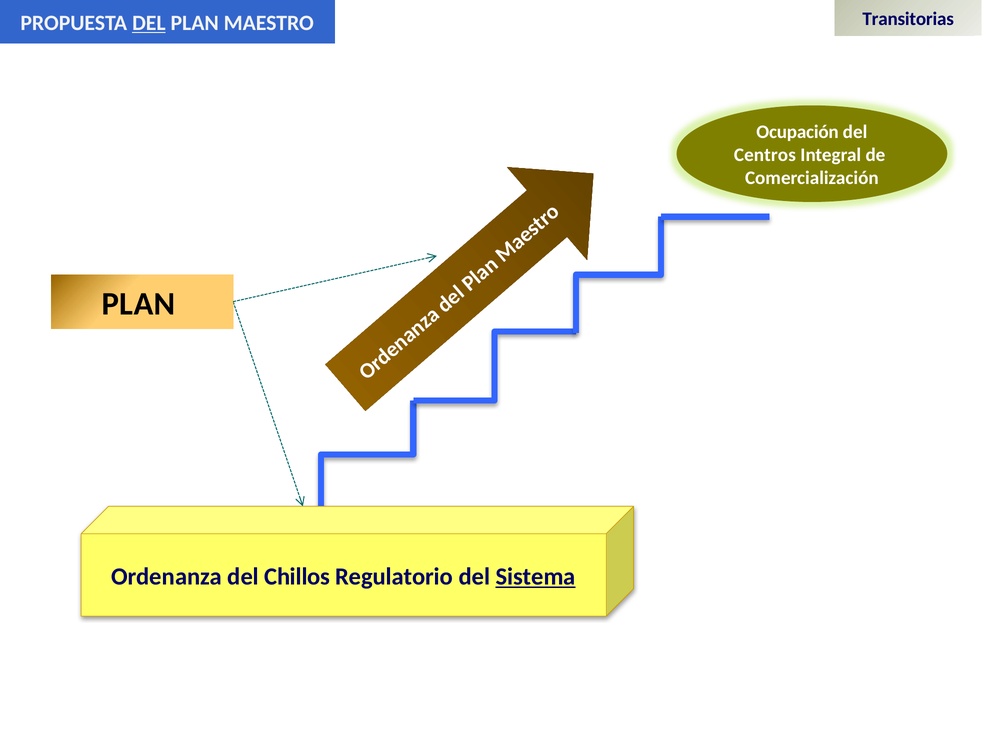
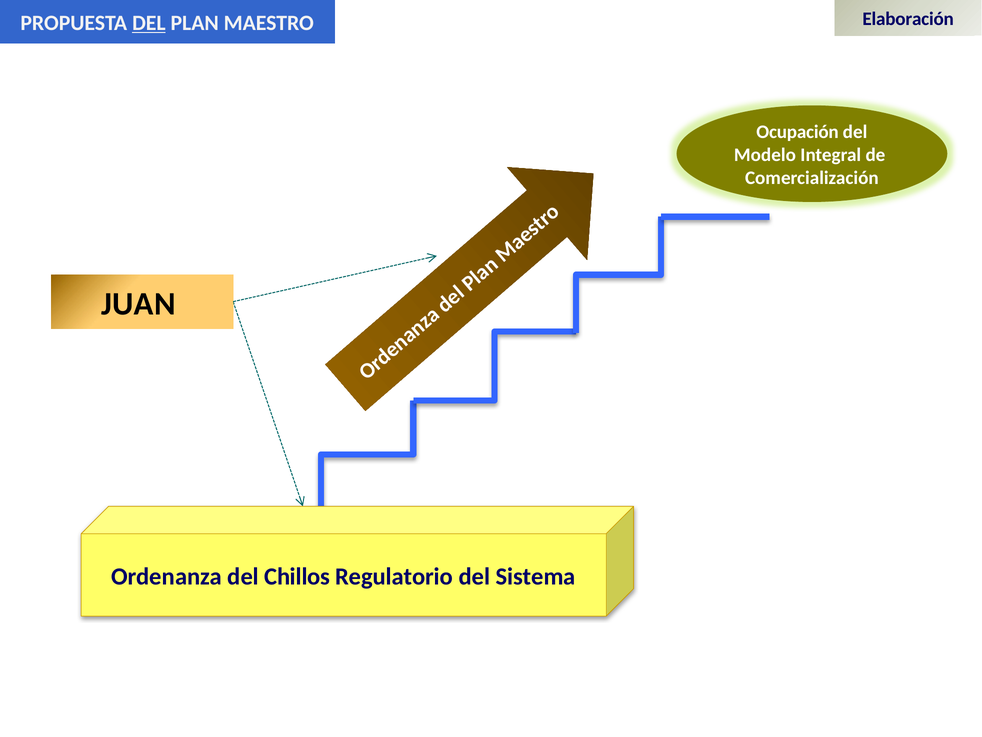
Transitorias: Transitorias -> Elaboración (908, 19)
Centros: Centros -> Modelo (765, 155)
PLAN: PLAN -> JUAN (138, 304)
Sistema underline: present -> none (536, 576)
